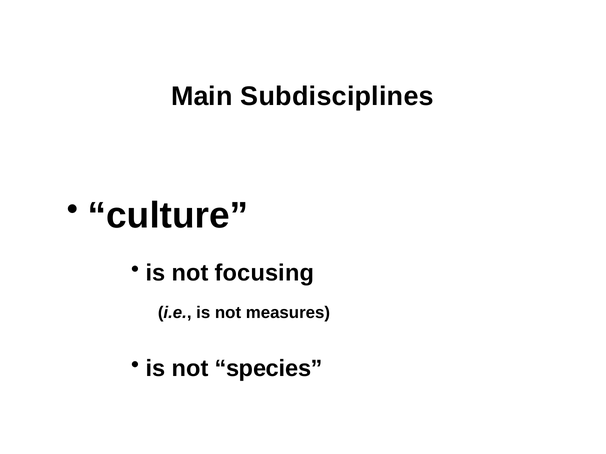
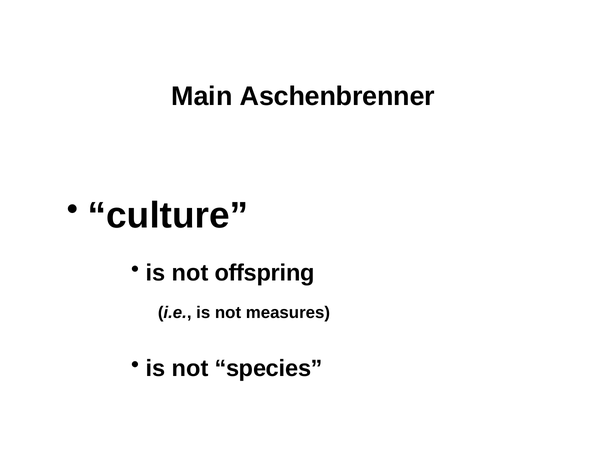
Subdisciplines: Subdisciplines -> Aschenbrenner (337, 96)
focusing: focusing -> offspring (265, 273)
